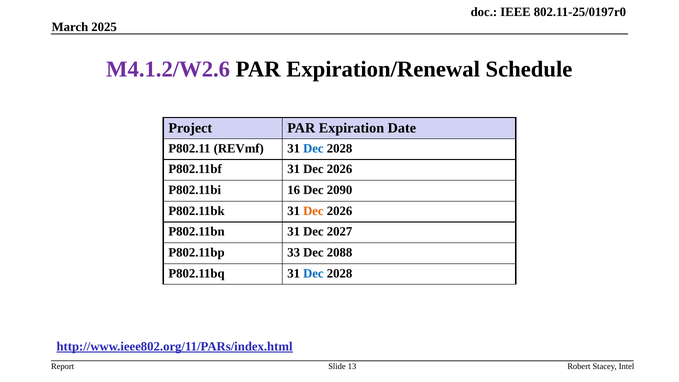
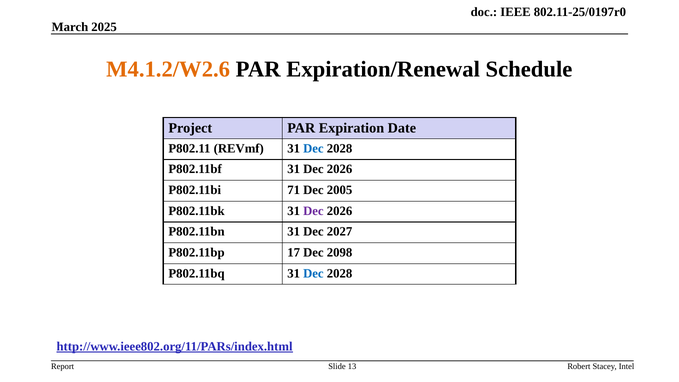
M4.1.2/W2.6 colour: purple -> orange (168, 69)
16: 16 -> 71 (294, 190)
2090: 2090 -> 2005 (340, 190)
Dec colour: orange -> purple (313, 211)
33: 33 -> 17 (294, 252)
2088: 2088 -> 2098 (340, 252)
